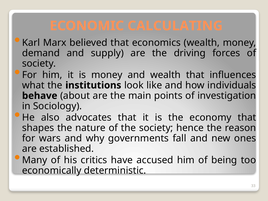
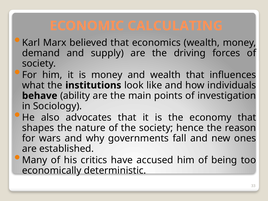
about: about -> ability (75, 96)
